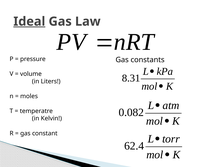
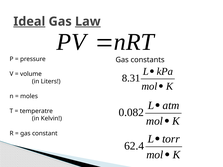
Law underline: none -> present (88, 22)
